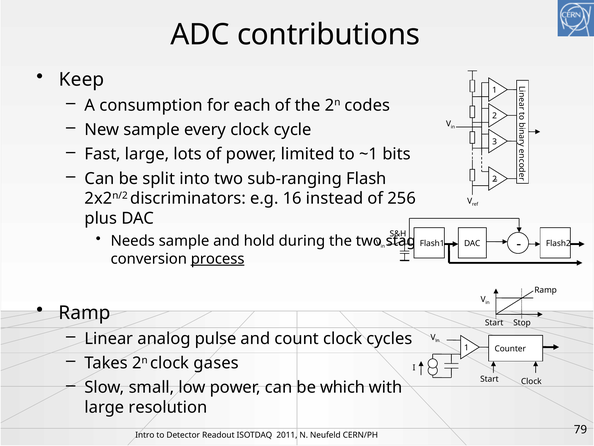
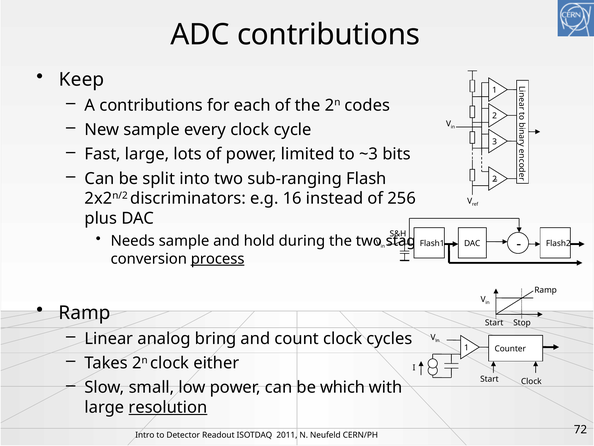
A consumption: consumption -> contributions (151, 105)
~1: ~1 -> ~3 (369, 154)
pulse: pulse -> bring (216, 338)
gases: gases -> either (216, 363)
resolution underline: none -> present (168, 407)
79: 79 -> 72 (580, 429)
